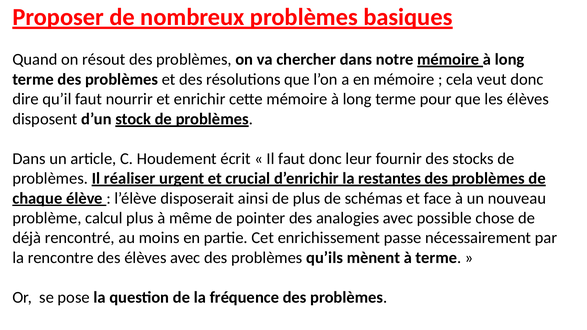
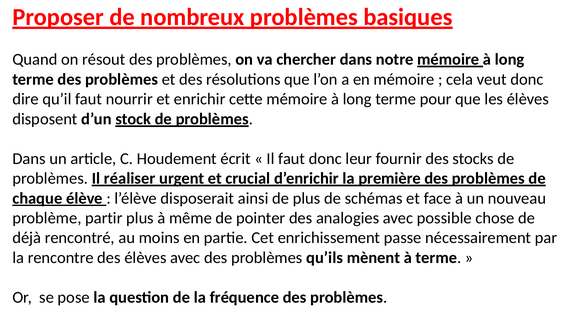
restantes: restantes -> première (390, 179)
calcul: calcul -> partir (104, 218)
